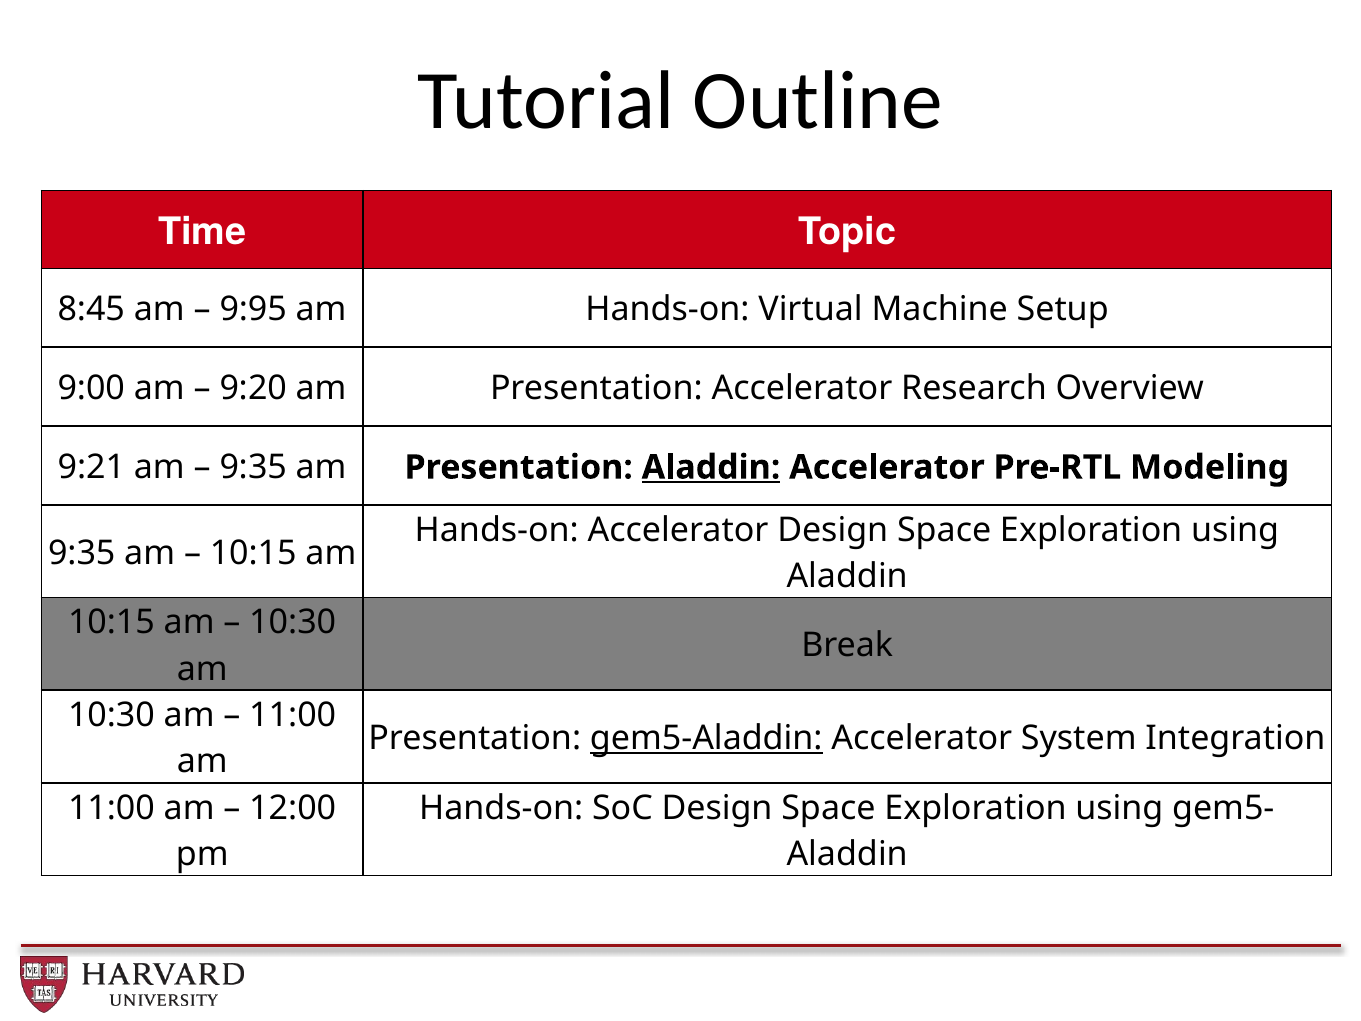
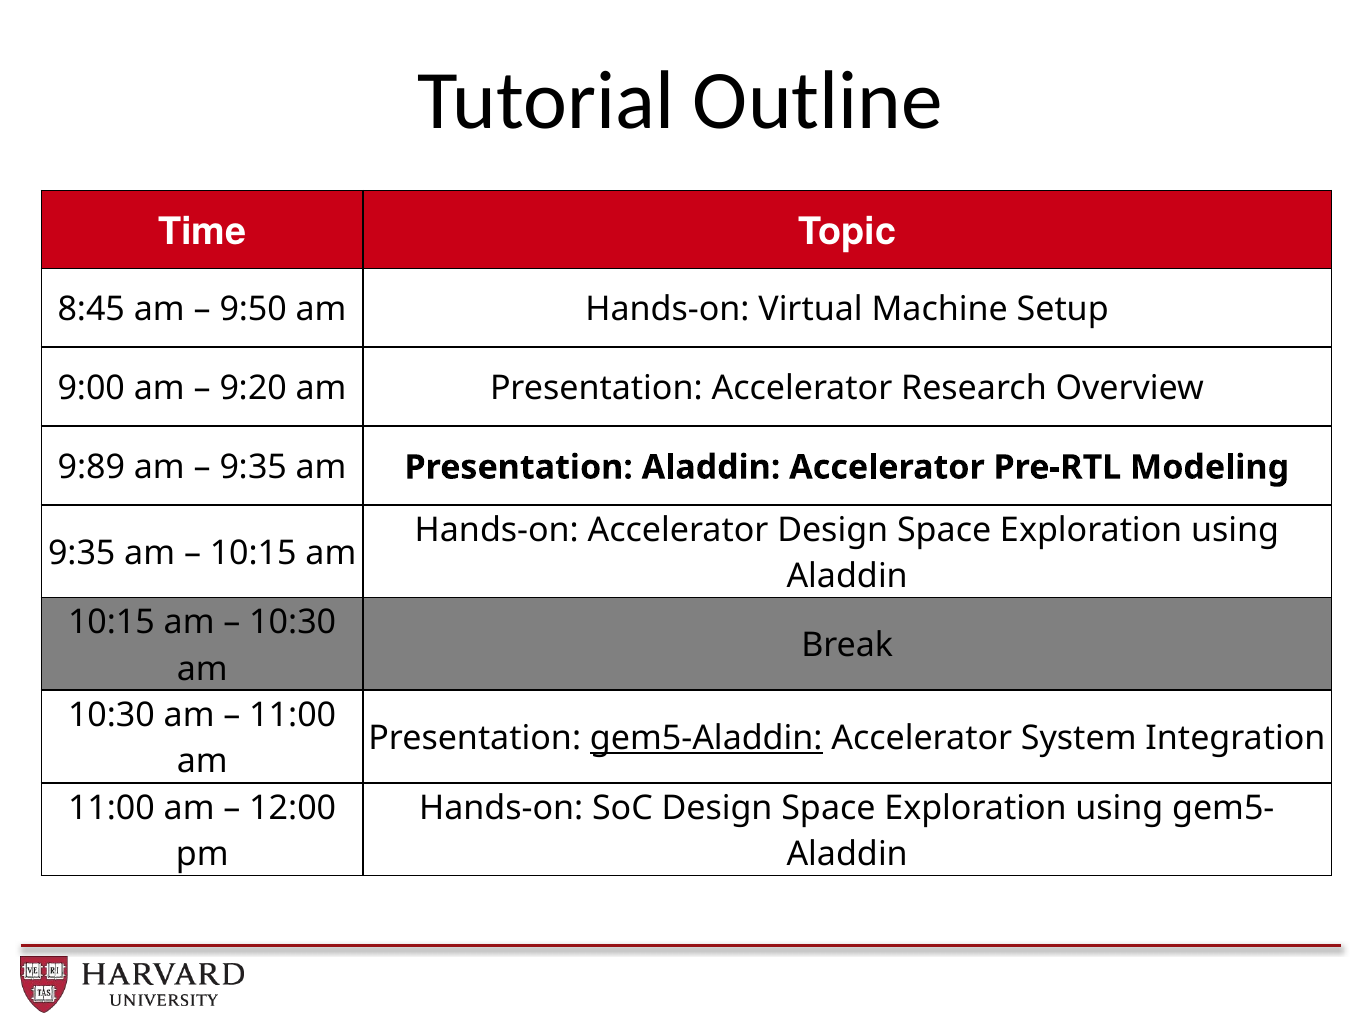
9:95: 9:95 -> 9:50 (253, 310)
9:21: 9:21 -> 9:89 (91, 467)
Aladdin underline: present -> none (711, 467)
